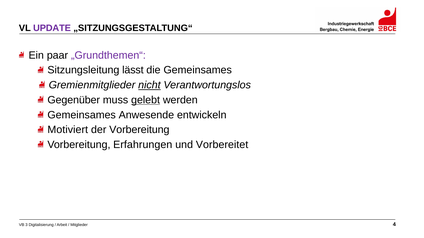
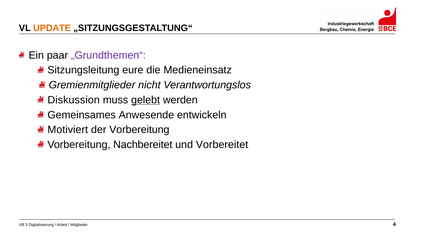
UPDATE colour: purple -> orange (52, 28)
lässt: lässt -> eure (133, 70)
die Gemeinsames: Gemeinsames -> Medieneinsatz (198, 70)
nicht underline: present -> none (149, 85)
Gegenüber: Gegenüber -> Diskussion (74, 100)
Erfahrungen: Erfahrungen -> Nachbereitet (143, 145)
